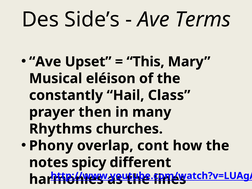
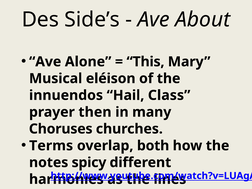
Terms: Terms -> About (203, 19)
Upset: Upset -> Alone (88, 62)
constantly: constantly -> innuendos (66, 95)
Rhythms: Rhythms -> Choruses (61, 129)
Phony: Phony -> Terms (51, 146)
cont: cont -> both (153, 146)
